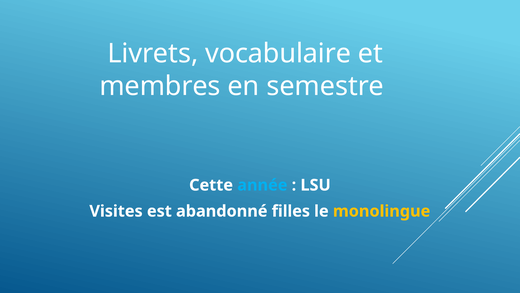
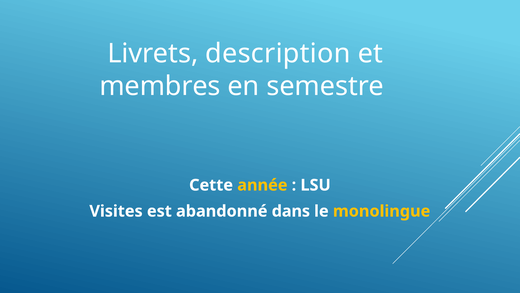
vocabulaire: vocabulaire -> description (278, 54)
année colour: light blue -> yellow (262, 185)
filles: filles -> dans (291, 211)
